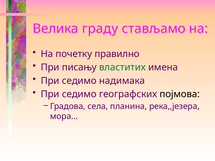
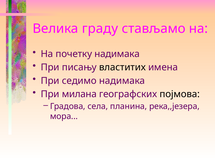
почетку правилно: правилно -> надимака (117, 54)
властитих colour: green -> black (122, 67)
седимо: седимо -> милана (79, 94)
